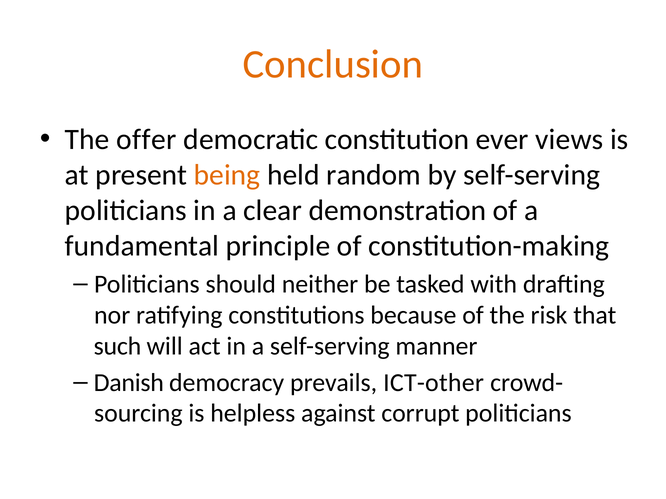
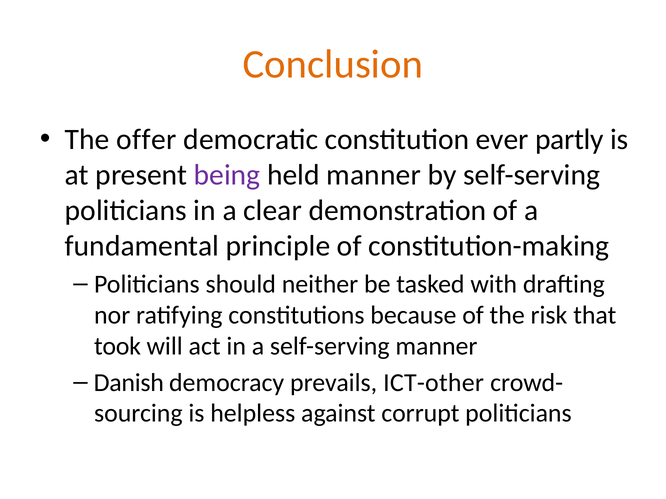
views: views -> partly (570, 140)
being colour: orange -> purple (227, 175)
held random: random -> manner (374, 175)
such: such -> took (117, 347)
